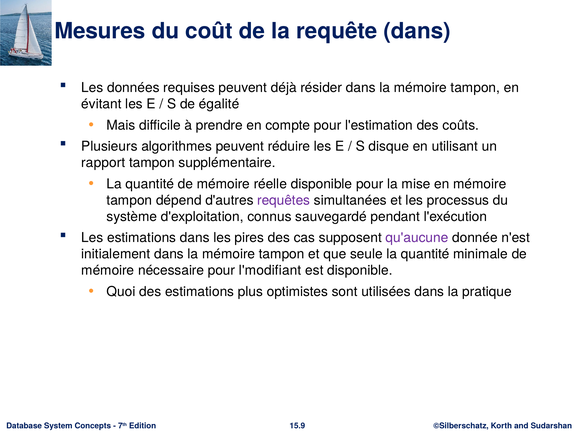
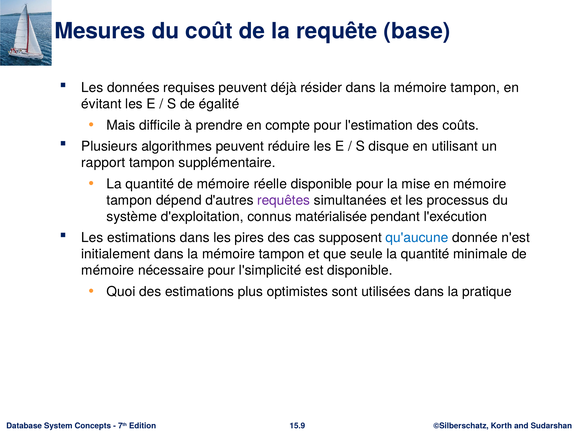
requête dans: dans -> base (417, 31)
sauvegardé: sauvegardé -> matérialisée (331, 217)
qu'aucune colour: purple -> blue (417, 238)
l'modifiant: l'modifiant -> l'simplicité (270, 271)
